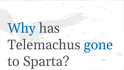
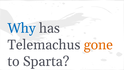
gone colour: blue -> orange (98, 45)
